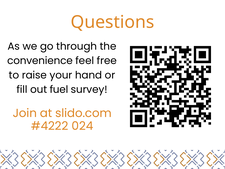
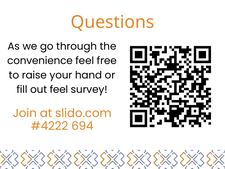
out fuel: fuel -> feel (59, 89)
024: 024 -> 694 (82, 126)
